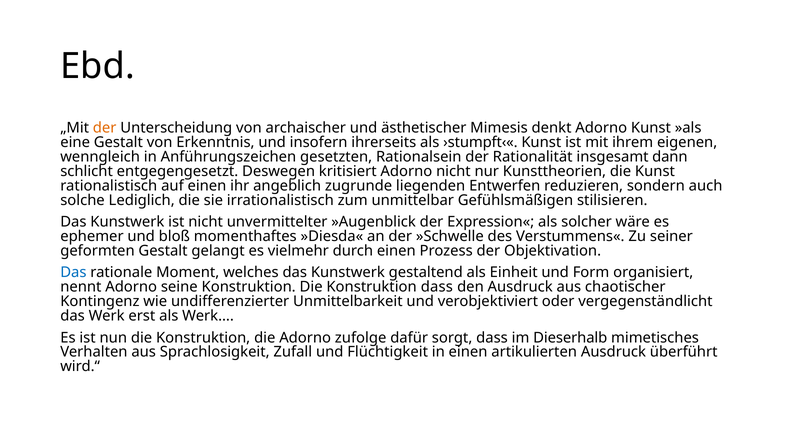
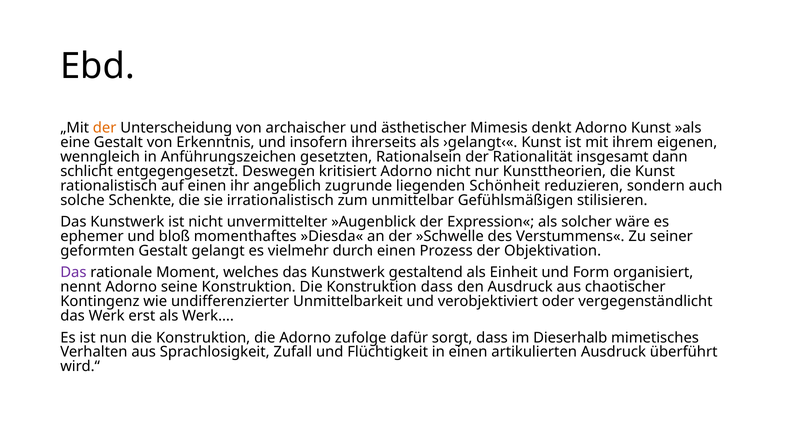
›stumpft‹«: ›stumpft‹« -> ›gelangt‹« (480, 142)
Entwerfen: Entwerfen -> Schönheit (505, 186)
Lediglich: Lediglich -> Schenkte (142, 200)
Das colour: blue -> purple (73, 273)
